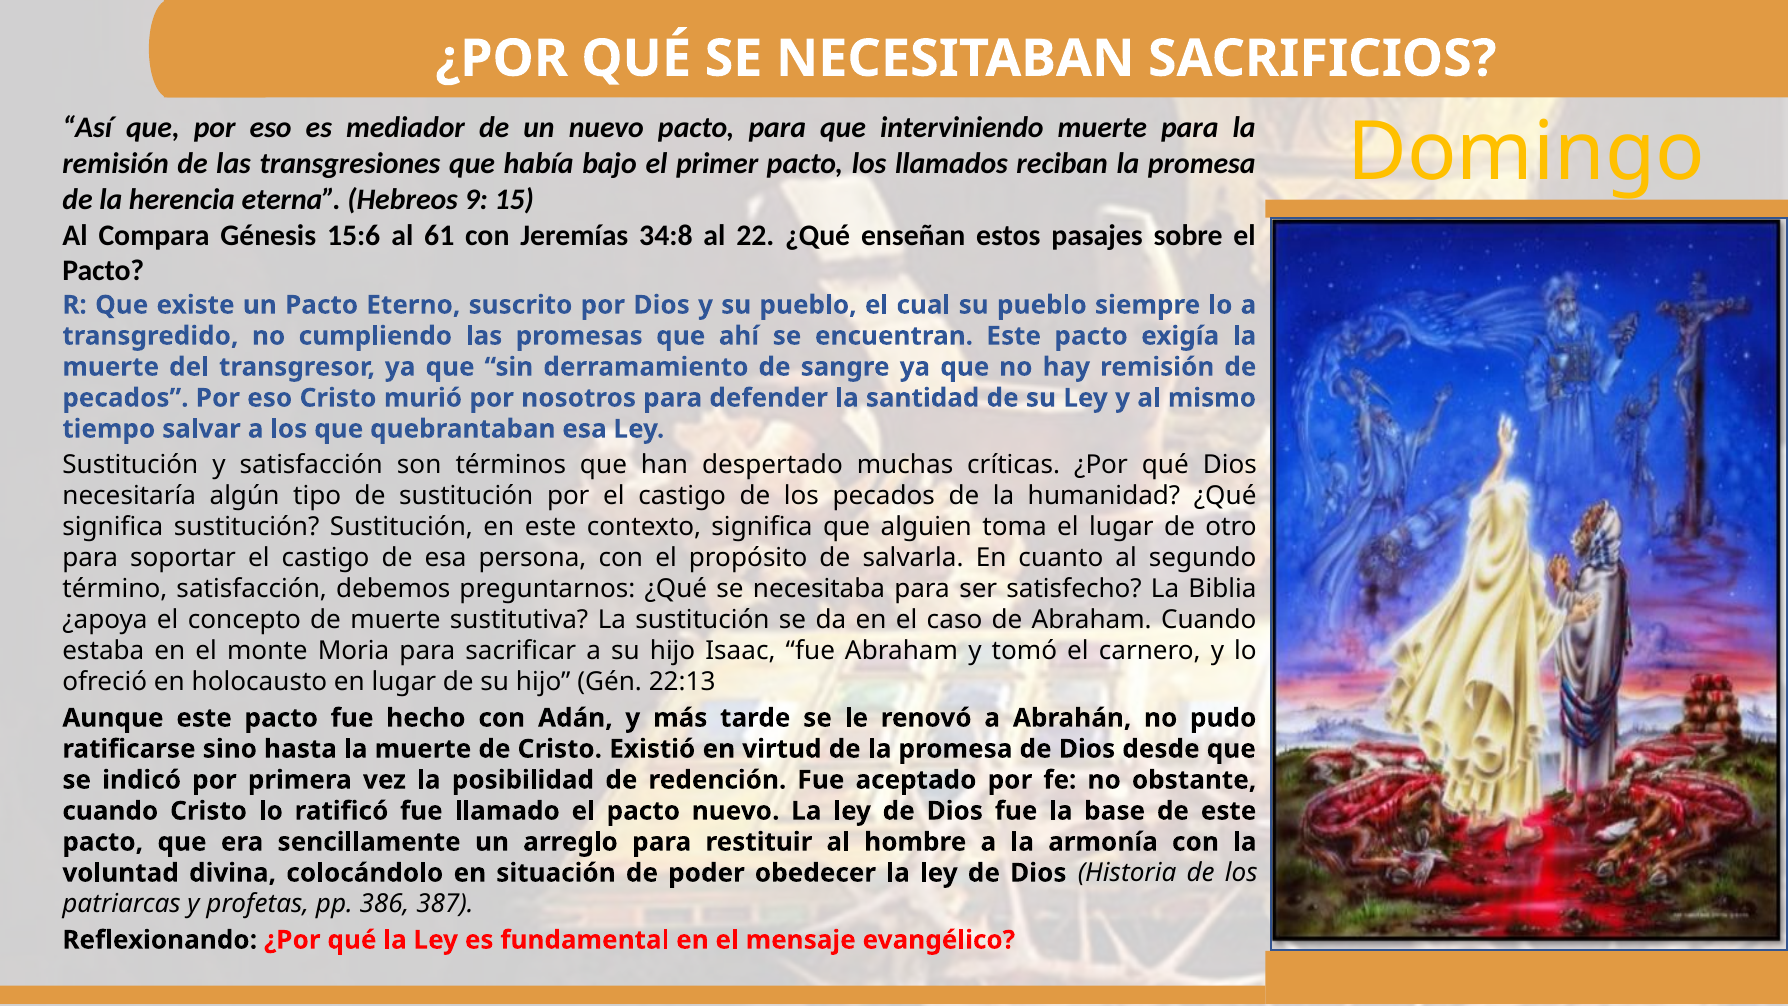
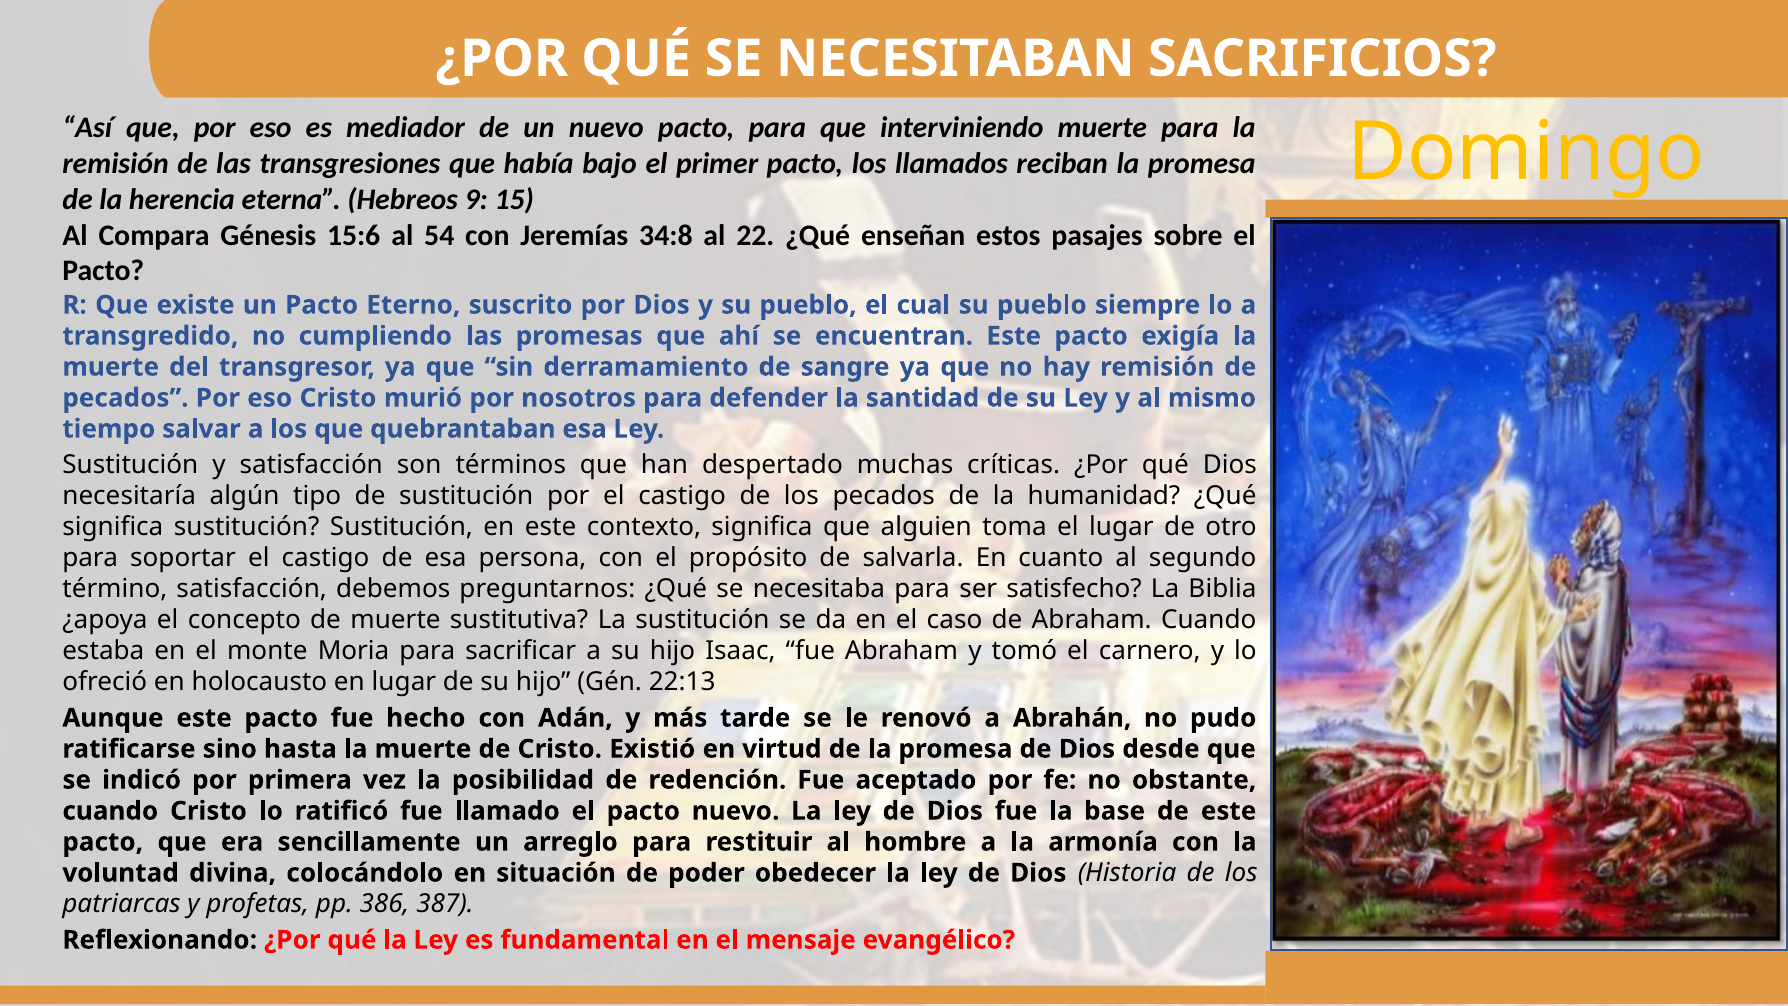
61: 61 -> 54 (439, 235)
